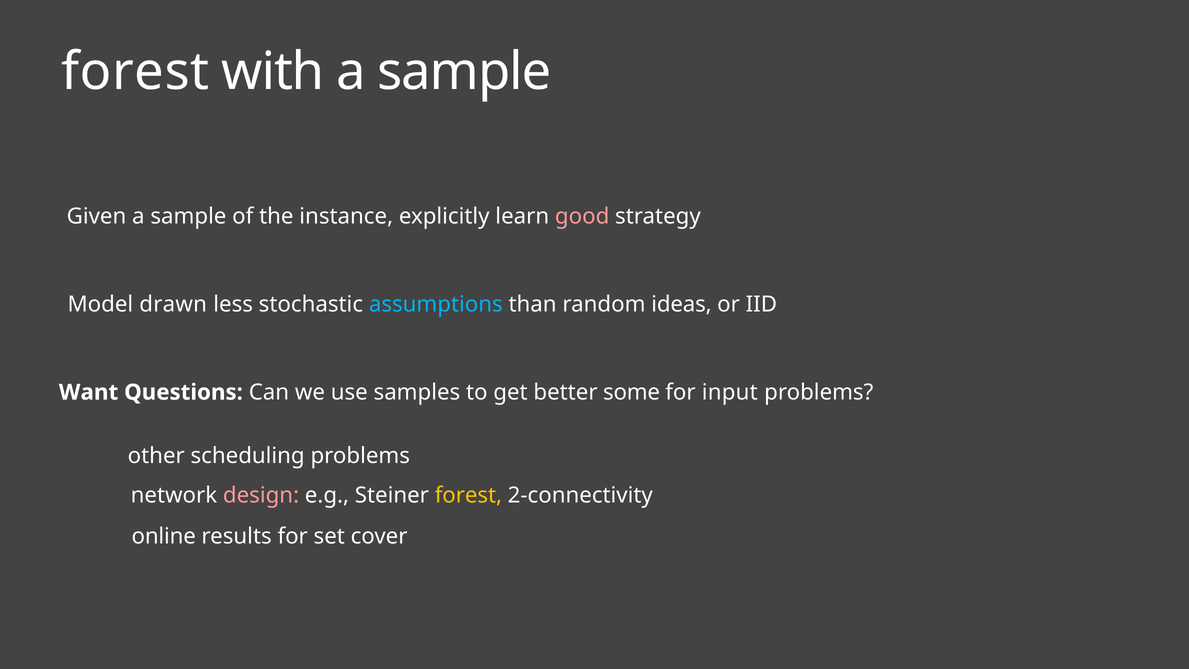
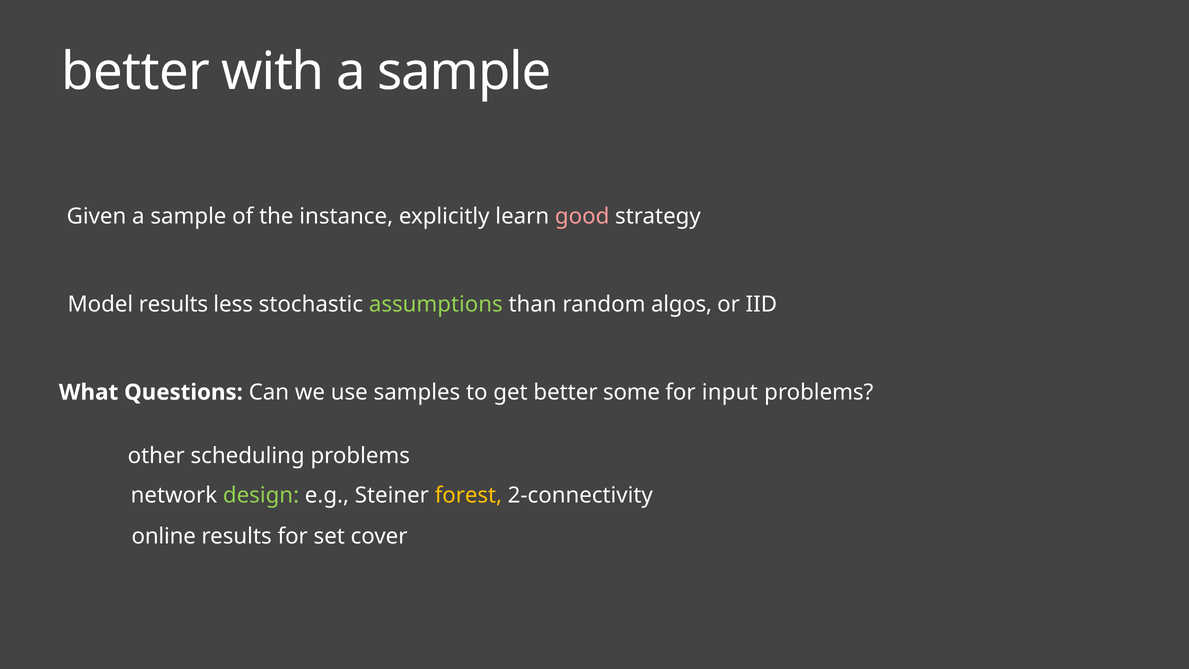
forest: forest -> better (136, 72)
Model drawn: drawn -> results (173, 304)
assumptions colour: light blue -> light green (436, 304)
ideas: ideas -> algos (681, 304)
Want: Want -> What (89, 392)
design colour: pink -> light green (261, 495)
